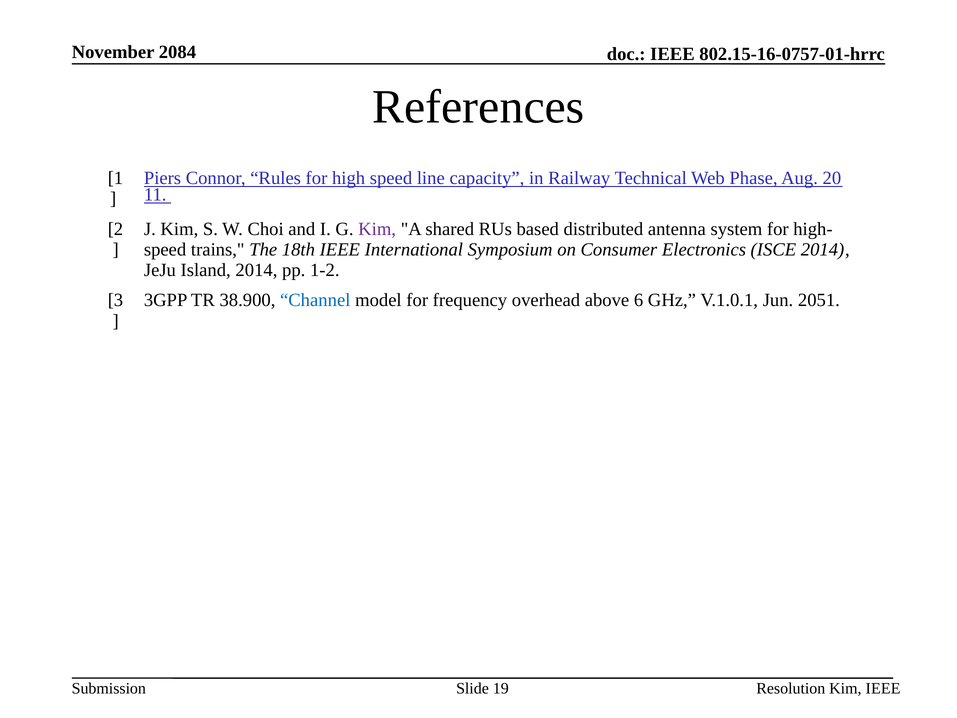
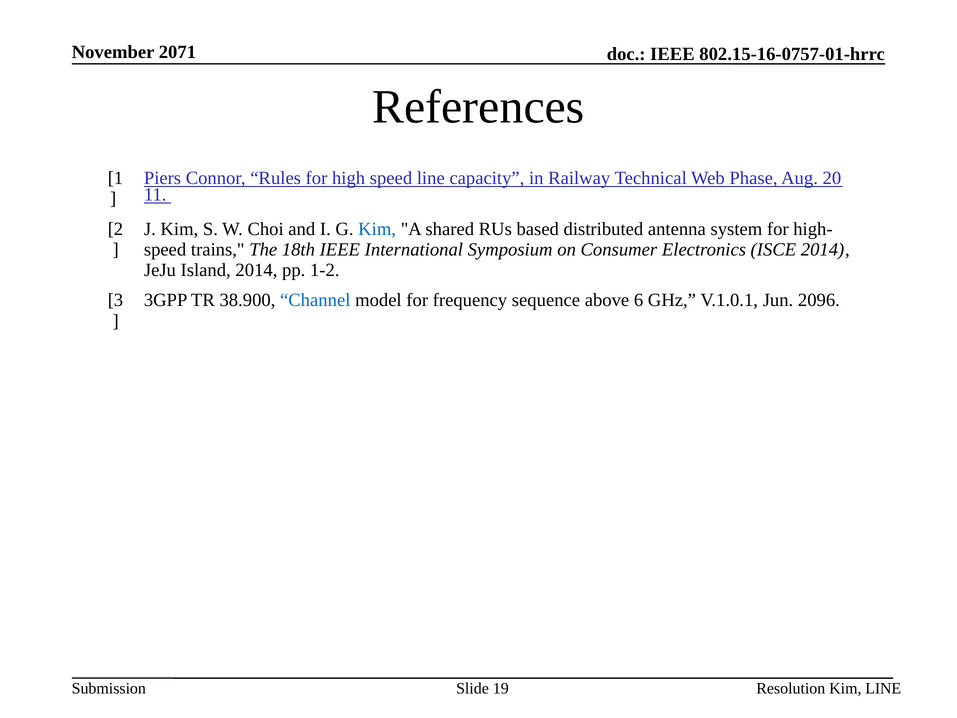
2084: 2084 -> 2071 (177, 52)
Kim colour: purple -> blue (377, 229)
overhead: overhead -> sequence (546, 300)
2051: 2051 -> 2096 (819, 300)
Kim IEEE: IEEE -> LINE (883, 688)
